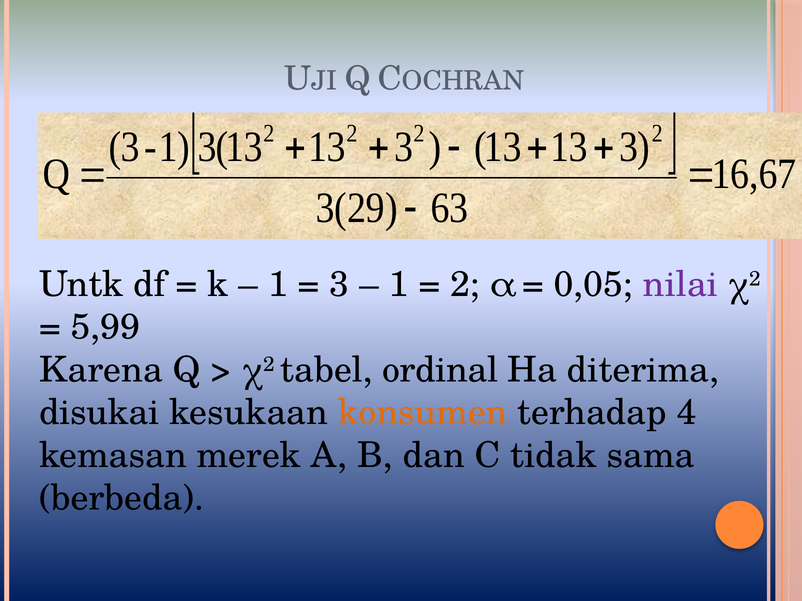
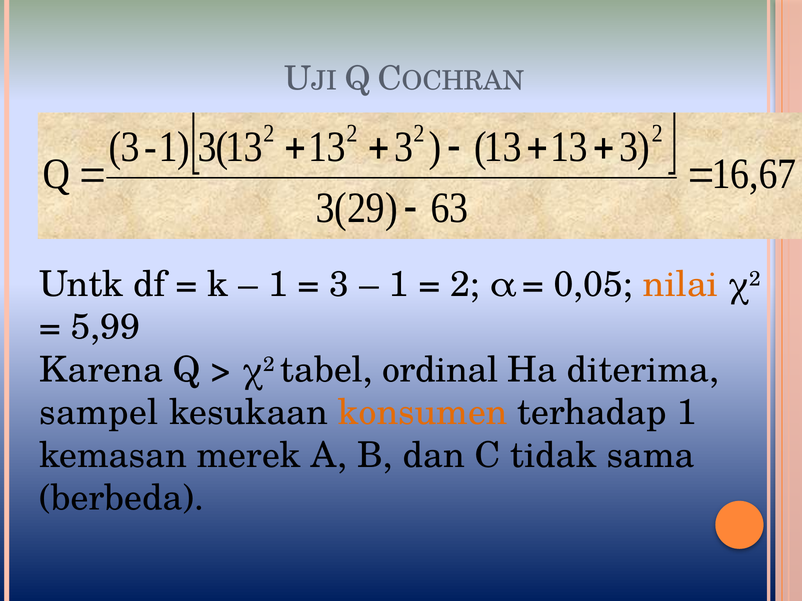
nilai colour: purple -> orange (681, 285)
disukai: disukai -> sampel (99, 413)
terhadap 4: 4 -> 1 (687, 413)
